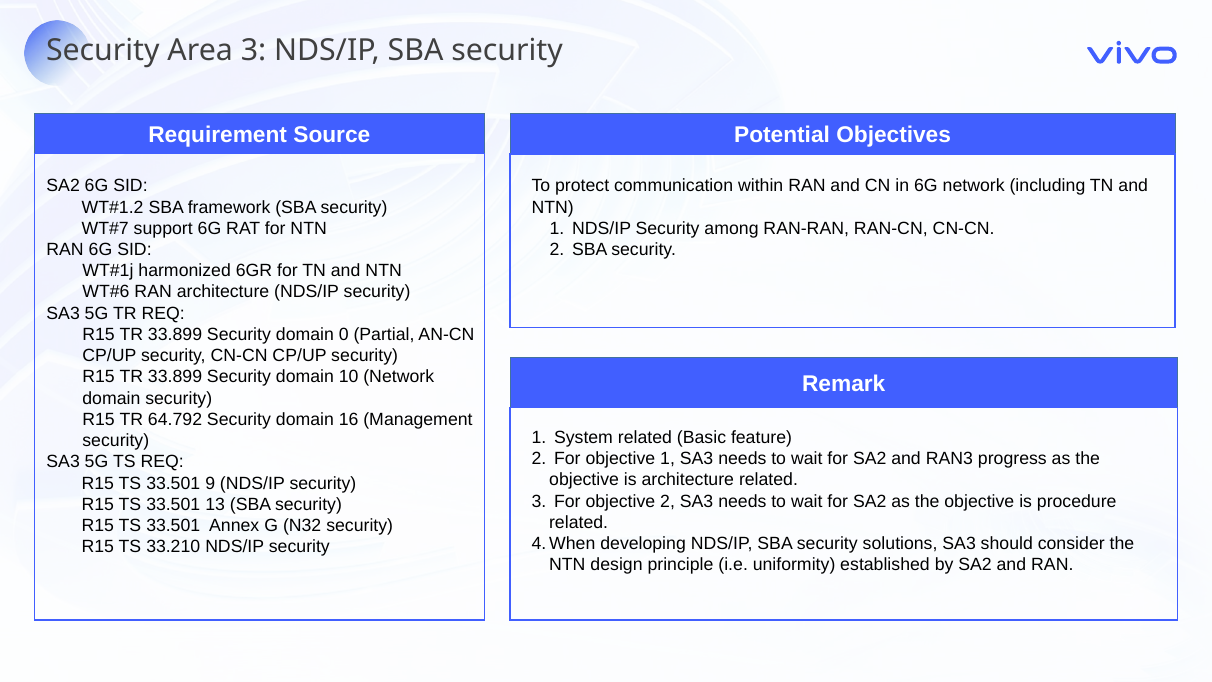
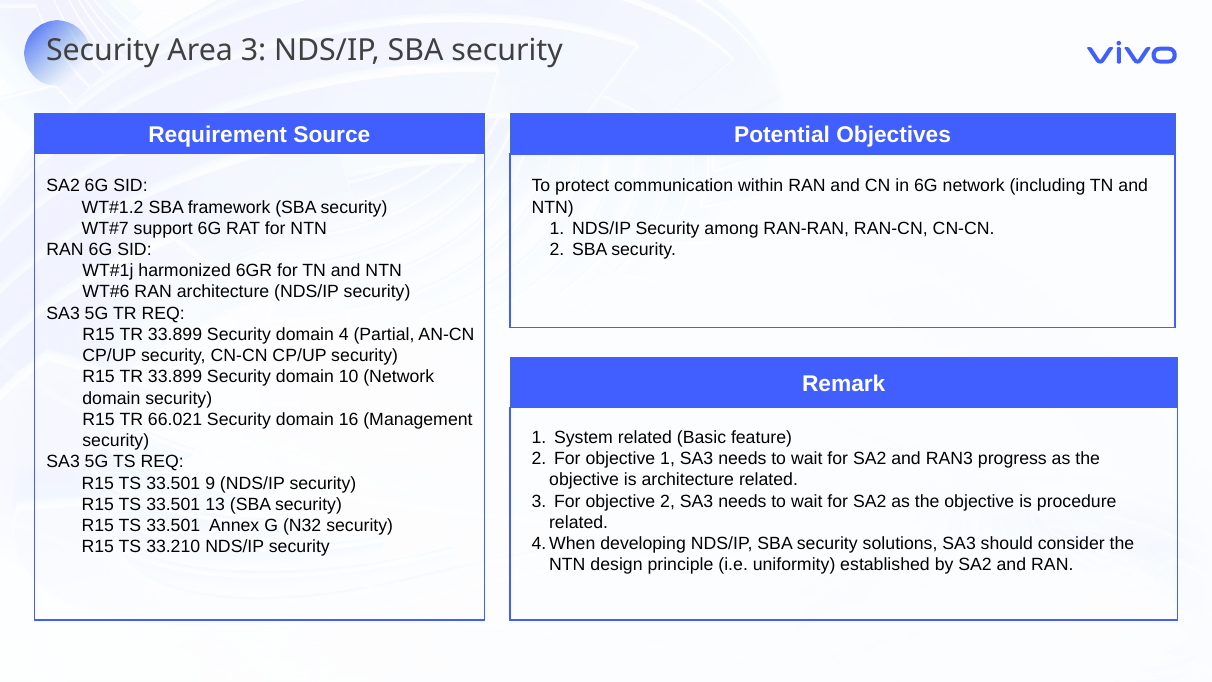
0: 0 -> 4 (344, 334)
64.792: 64.792 -> 66.021 (175, 419)
